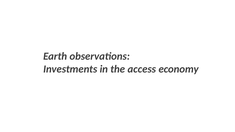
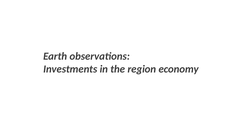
access: access -> region (142, 69)
